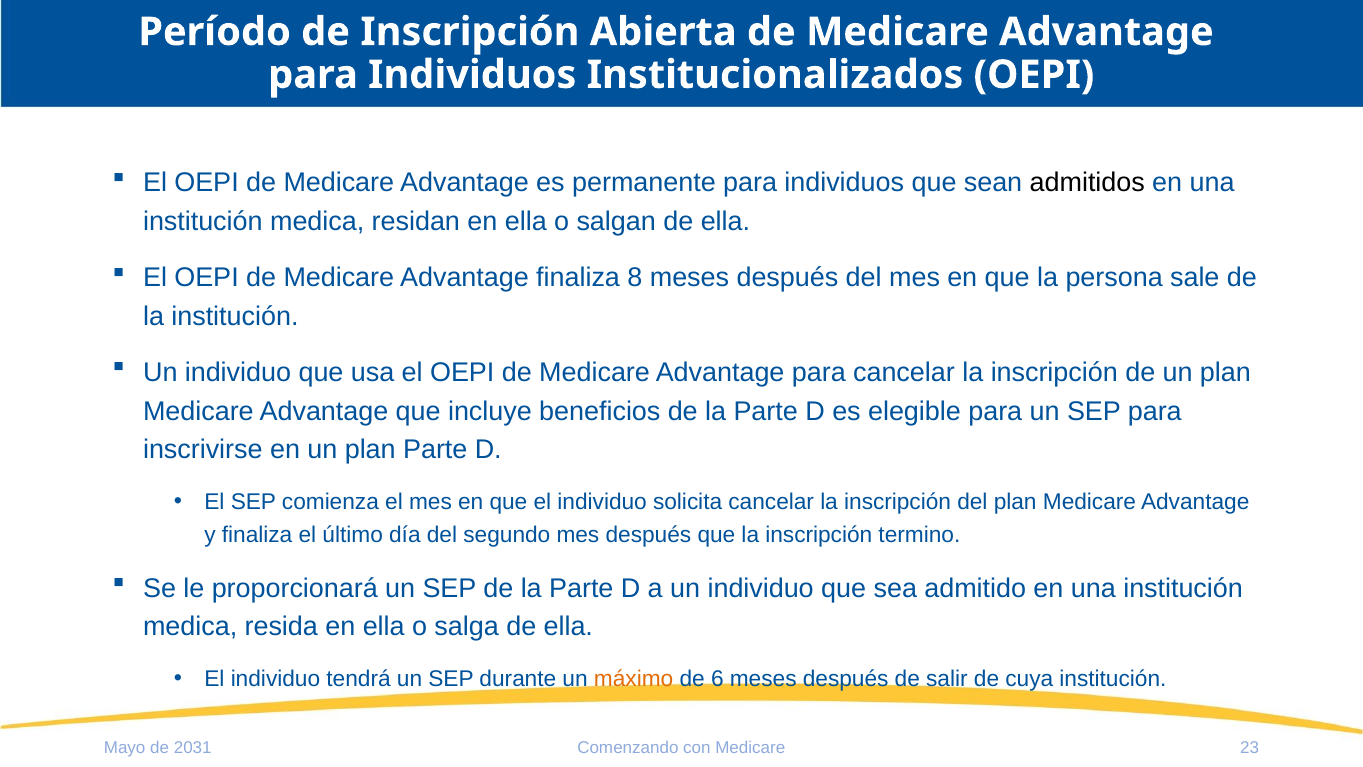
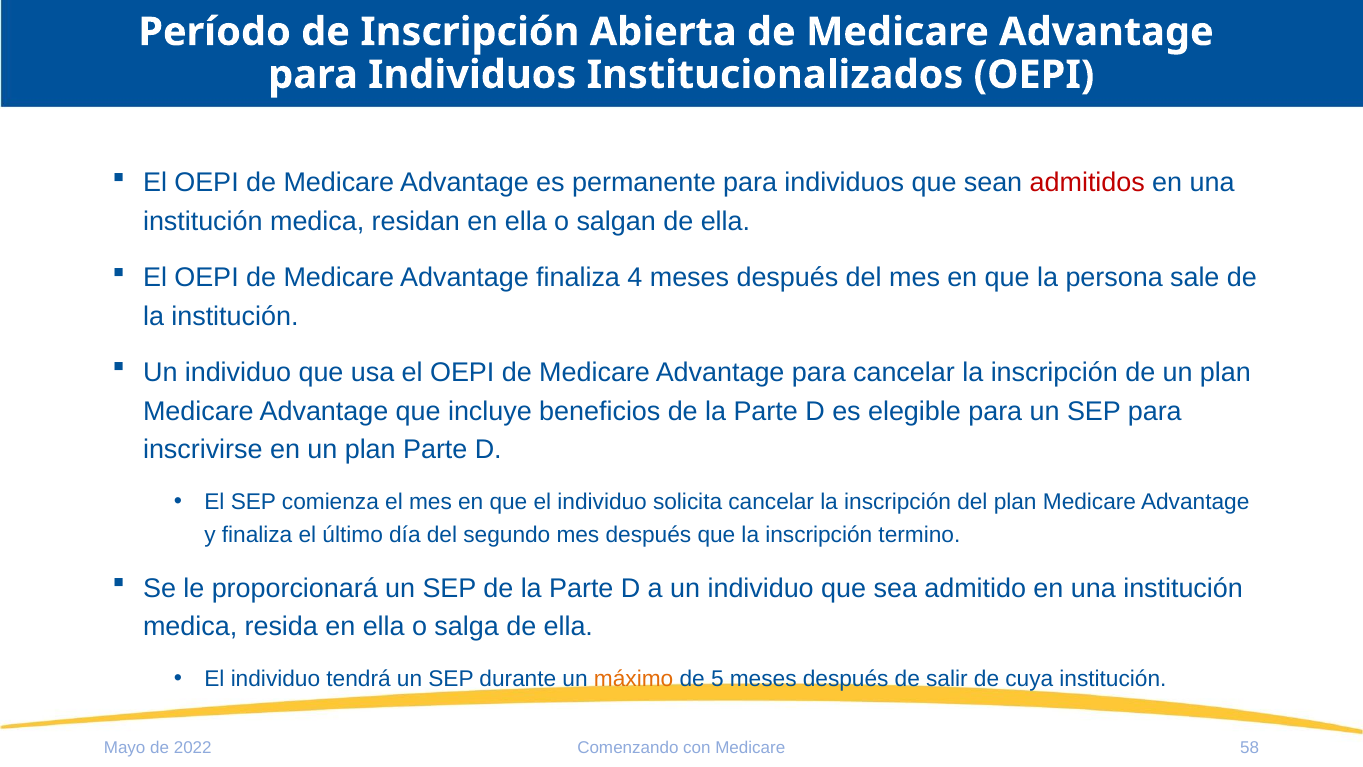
admitidos colour: black -> red (1087, 183)
8: 8 -> 4 (635, 278)
6: 6 -> 5 (717, 679)
2031: 2031 -> 2022 (193, 747)
23: 23 -> 58 (1250, 747)
